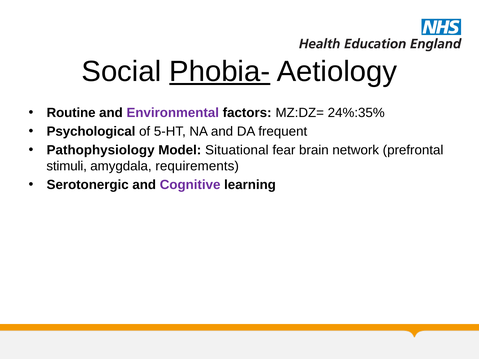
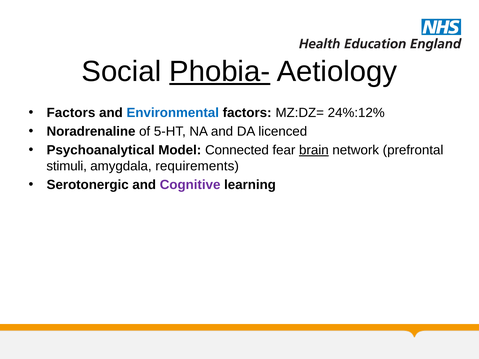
Routine: Routine -> Factors (71, 113)
Environmental colour: purple -> blue (173, 113)
24%:35%: 24%:35% -> 24%:12% (356, 113)
Psychological: Psychological -> Noradrenaline (91, 132)
frequent: frequent -> licenced (283, 132)
Pathophysiology: Pathophysiology -> Psychoanalytical (101, 150)
Situational: Situational -> Connected (237, 150)
brain underline: none -> present (314, 150)
